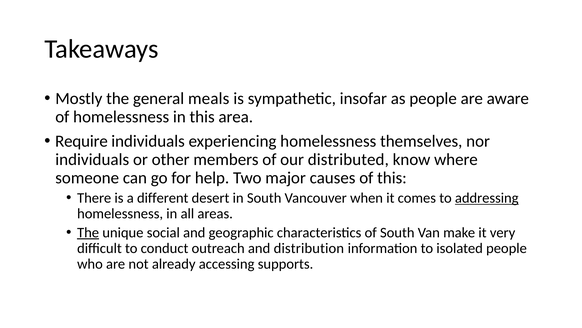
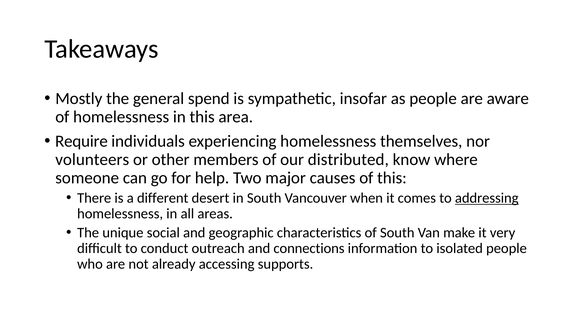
meals: meals -> spend (209, 98)
individuals: individuals -> volunteers (92, 159)
The underline: present -> none (88, 232)
distribution: distribution -> connections (309, 248)
